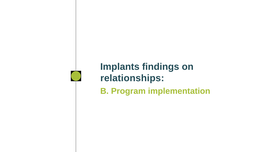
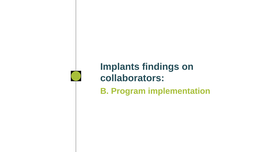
relationships: relationships -> collaborators (132, 78)
